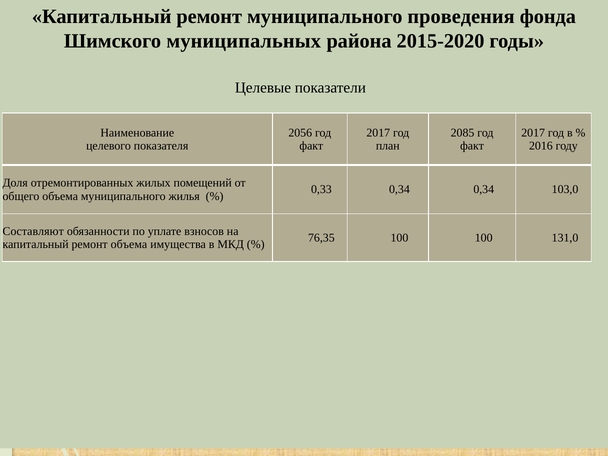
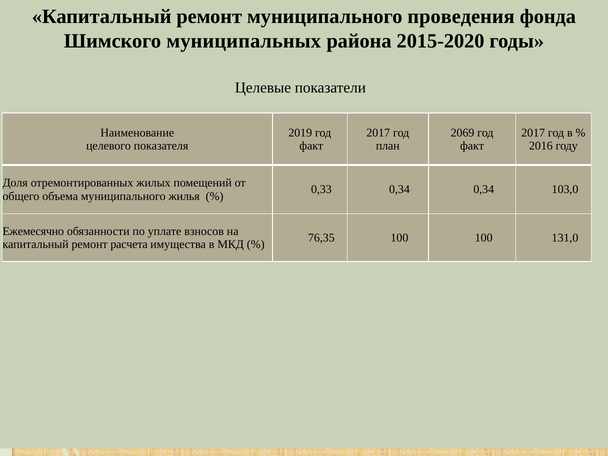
2056: 2056 -> 2019 (300, 133)
2085: 2085 -> 2069 (463, 133)
Составляют: Составляют -> Ежемесячно (33, 231)
ремонт объема: объема -> расчета (129, 244)
